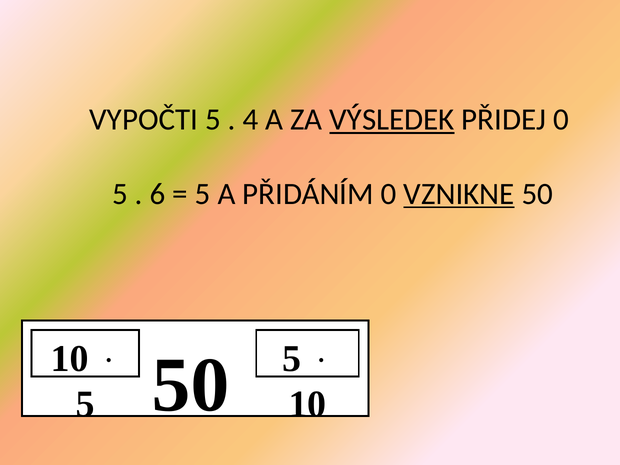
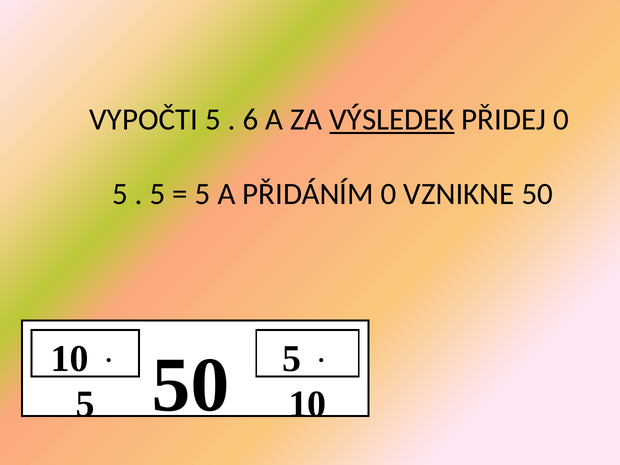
4: 4 -> 6 (250, 120)
6: 6 -> 5 (158, 194)
VZNIKNE underline: present -> none (459, 194)
